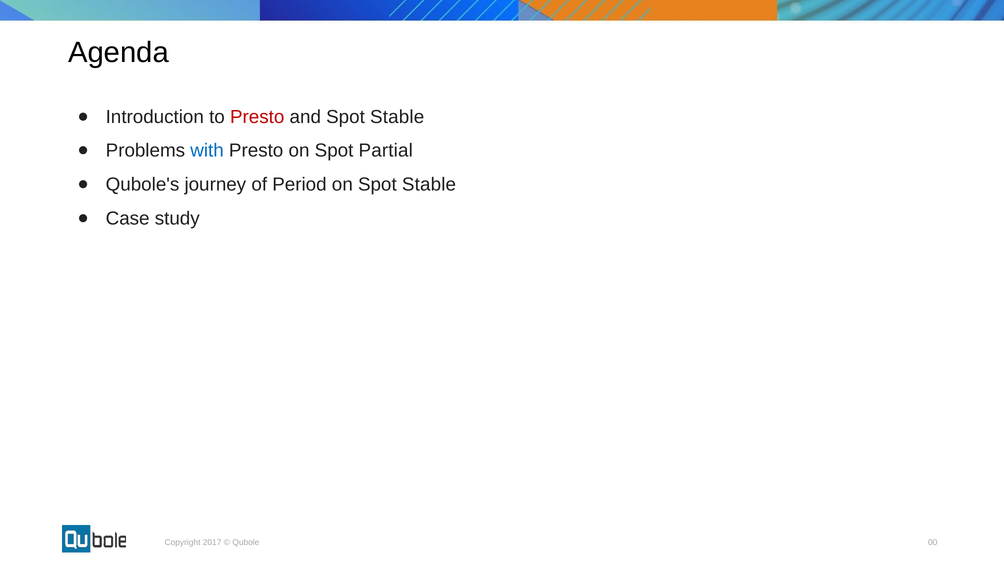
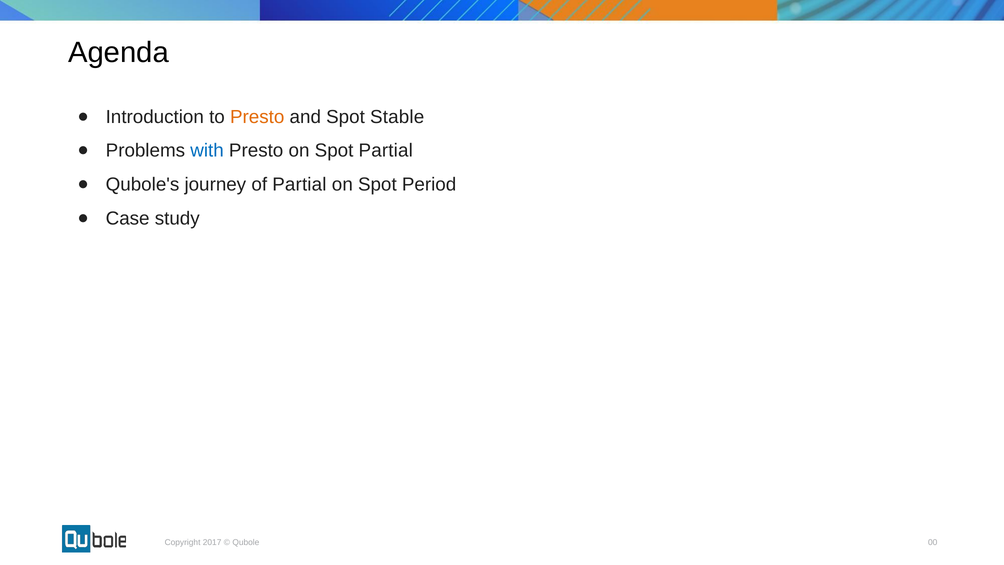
Presto colour: red -> orange (257, 117)
of Period: Period -> Partial (299, 185)
on Spot Stable: Stable -> Period (429, 185)
